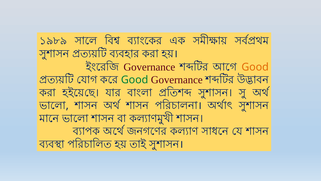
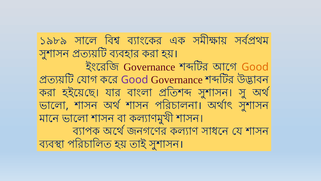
Good colour: green -> purple (135, 80)
